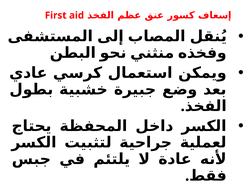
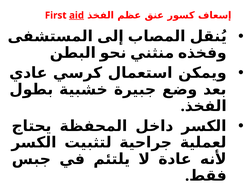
aid underline: none -> present (77, 15)
